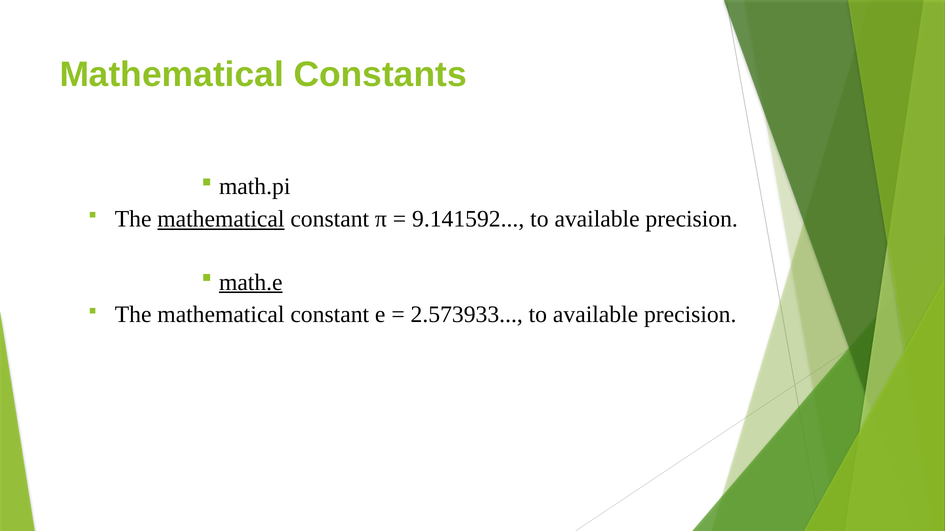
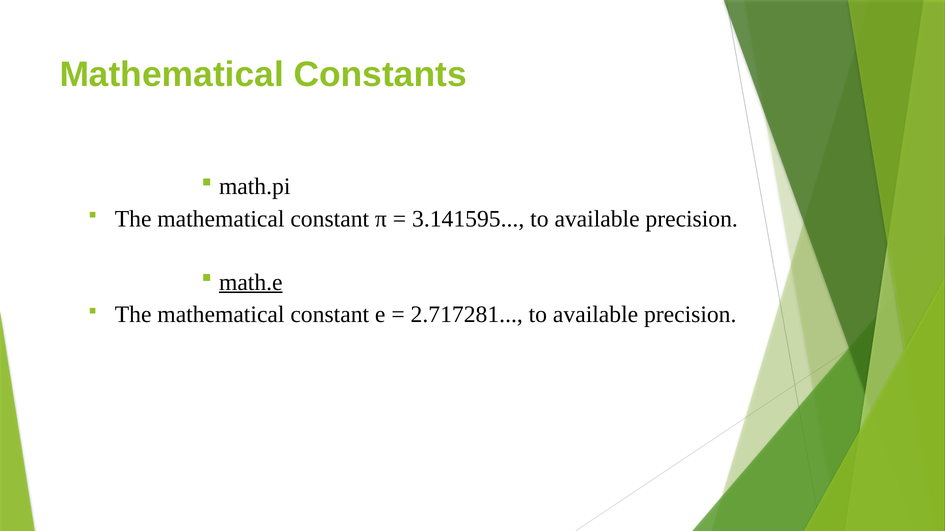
mathematical underline: present -> none (221, 219)
9.141592: 9.141592 -> 3.141595 (468, 219)
2.573933: 2.573933 -> 2.717281 (467, 315)
